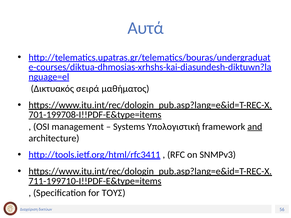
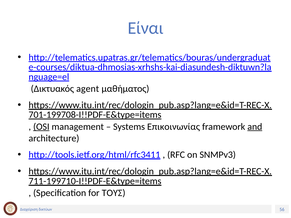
Αυτά: Αυτά -> Είναι (146, 28)
σειρά: σειρά -> agent (88, 89)
OSI underline: none -> present (41, 127)
Υπολογιστική: Υπολογιστική -> Επικοινωνίας (174, 127)
